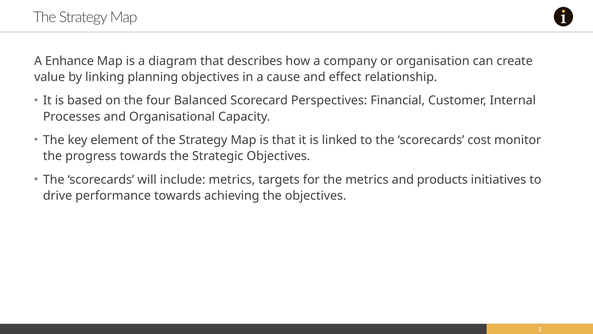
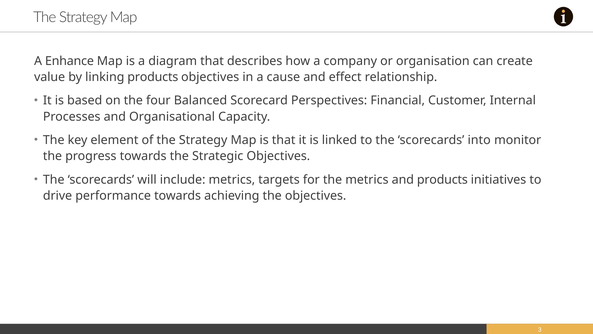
linking planning: planning -> products (153, 77)
cost: cost -> into (479, 140)
